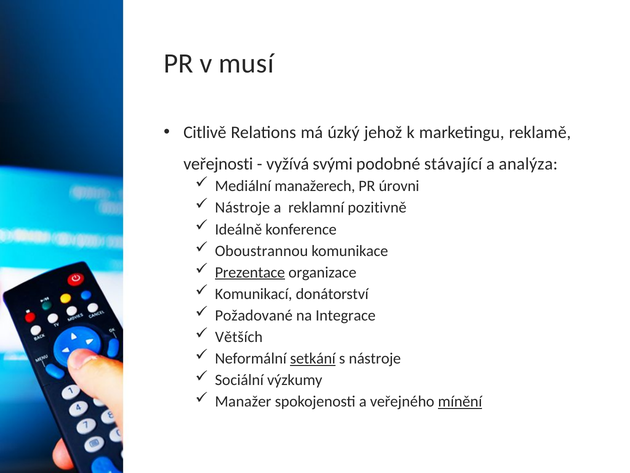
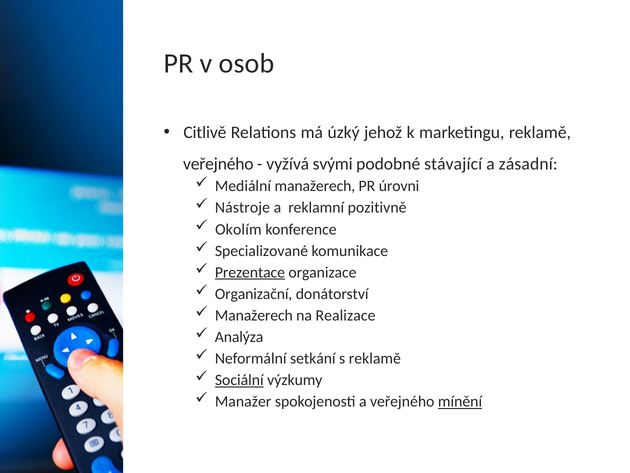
musí: musí -> osob (247, 63)
veřejnosti: veřejnosti -> veřejného (218, 164)
analýza: analýza -> zásadní (528, 164)
Ideálně: Ideálně -> Okolím (238, 229)
Oboustrannou: Oboustrannou -> Specializované (262, 251)
Komunikací: Komunikací -> Organizační (254, 294)
Požadované: Požadované -> Manažerech (254, 315)
Integrace: Integrace -> Realizace (346, 315)
Větších: Větších -> Analýza (239, 337)
setkání underline: present -> none (313, 358)
s nástroje: nástroje -> reklamě (375, 358)
Sociální underline: none -> present (239, 380)
